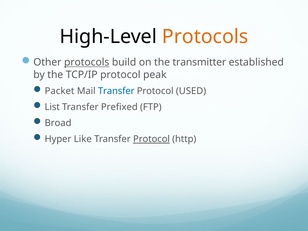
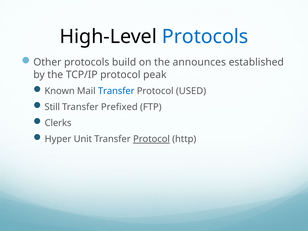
Protocols colour: orange -> blue (205, 37)
protocols underline: present -> none (87, 62)
transmitter: transmitter -> announces (199, 62)
Packet: Packet -> Known (60, 91)
List: List -> Still (52, 107)
Broad: Broad -> Clerks (58, 123)
Like: Like -> Unit (83, 139)
